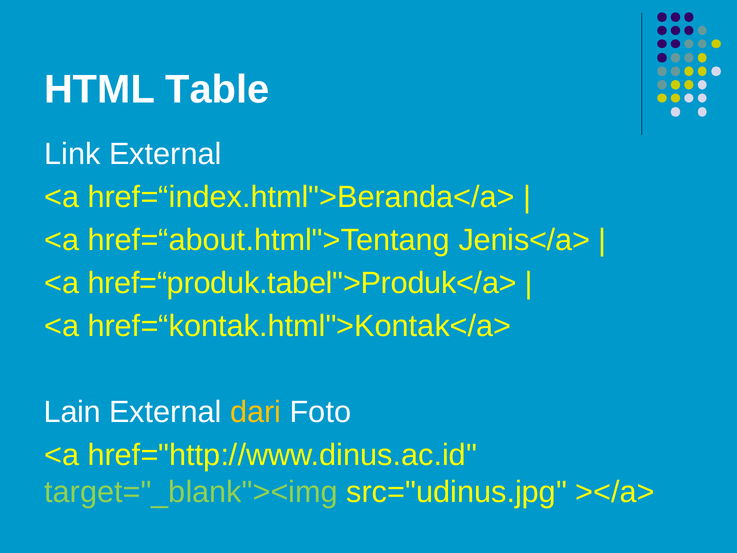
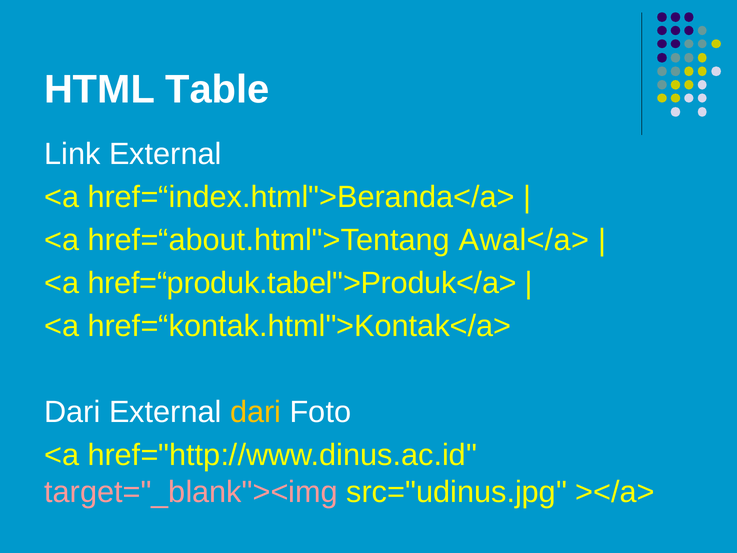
Jenis</a>: Jenis</a> -> Awal</a> (524, 240)
Lain: Lain -> Dari (72, 412)
target="_blank"><img colour: light green -> pink (191, 492)
